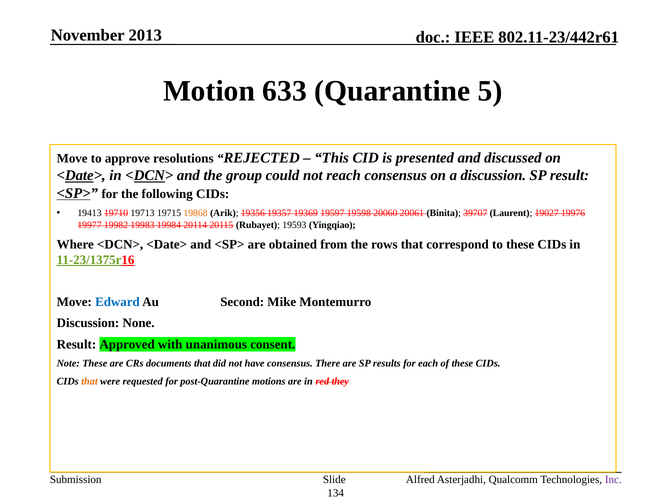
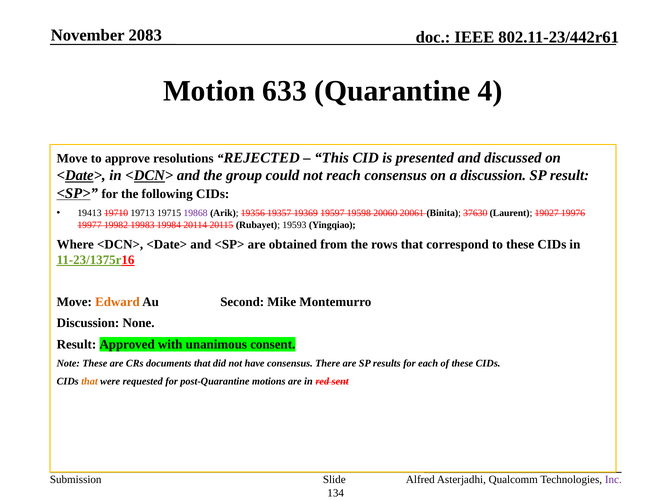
2013: 2013 -> 2083 (145, 35)
5: 5 -> 4 (490, 91)
19868 colour: orange -> purple (196, 213)
39707: 39707 -> 37630 (475, 213)
Edward colour: blue -> orange (117, 302)
they: they -> sent (340, 381)
